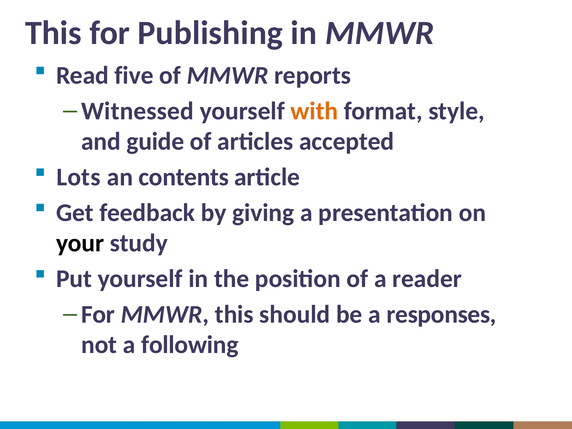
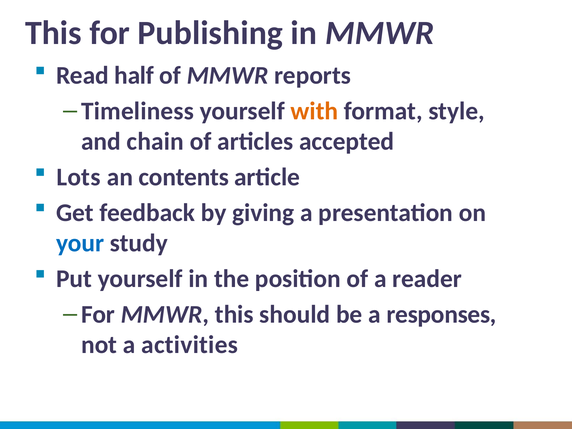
five: five -> half (134, 76)
Witnessed: Witnessed -> Timeliness (137, 111)
guide: guide -> chain (155, 142)
your colour: black -> blue (80, 243)
following: following -> activities (190, 345)
